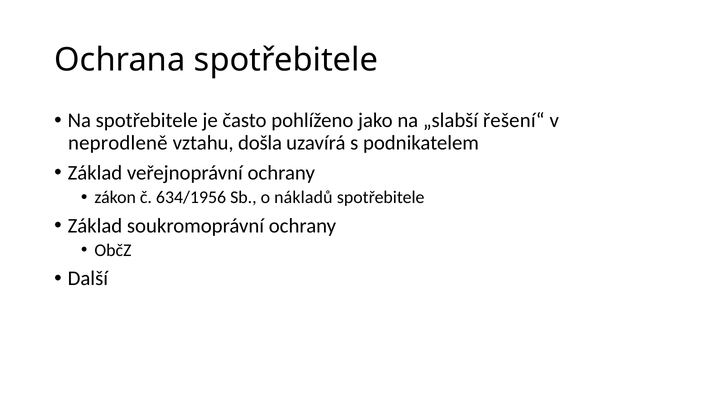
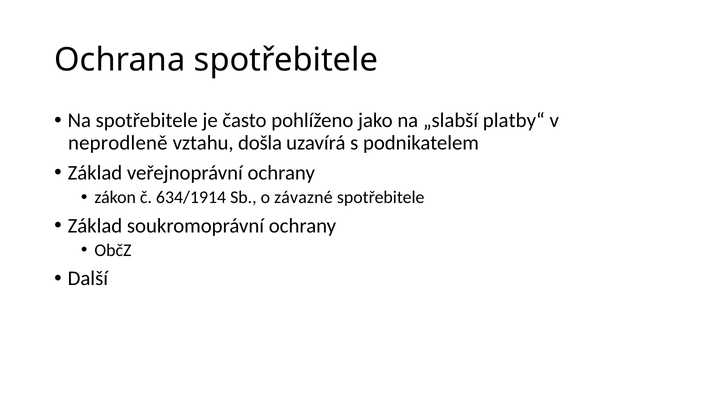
řešení“: řešení“ -> platby“ (514, 121)
634/1956: 634/1956 -> 634/1914 (191, 197)
nákladů: nákladů -> závazné (303, 197)
